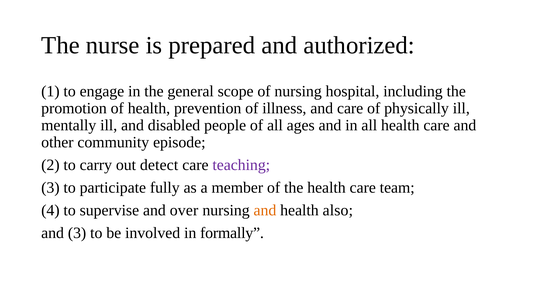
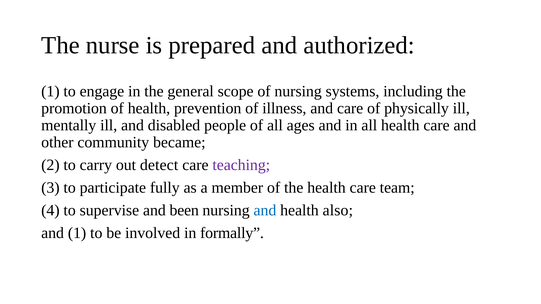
hospital: hospital -> systems (353, 91)
episode: episode -> became (179, 143)
over: over -> been (184, 211)
and colour: orange -> blue (265, 211)
and 3: 3 -> 1 (77, 233)
